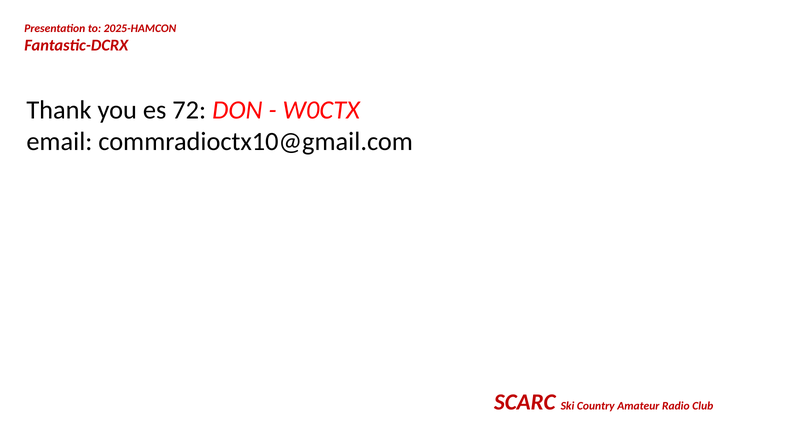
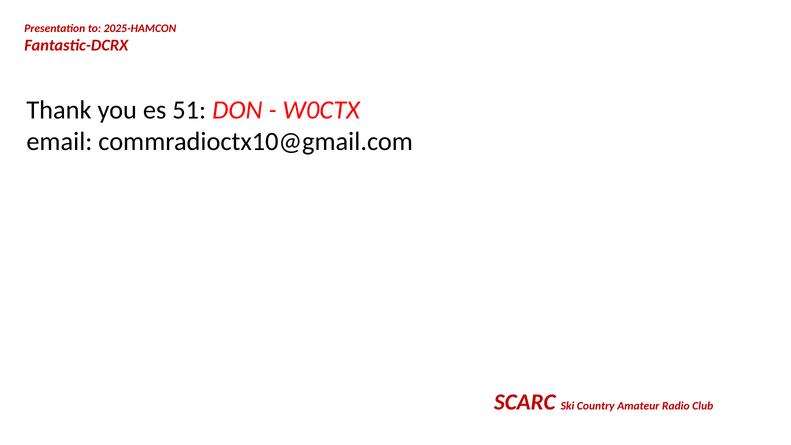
72: 72 -> 51 (189, 110)
